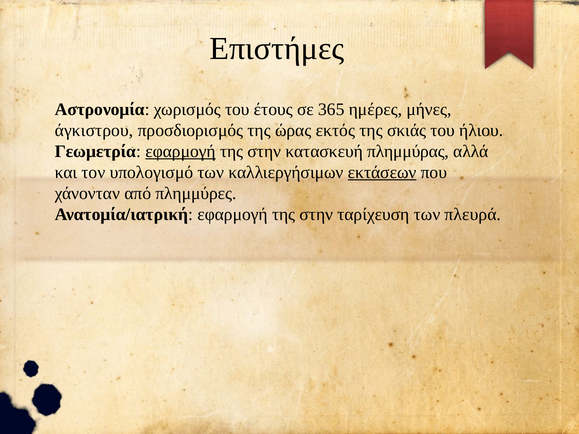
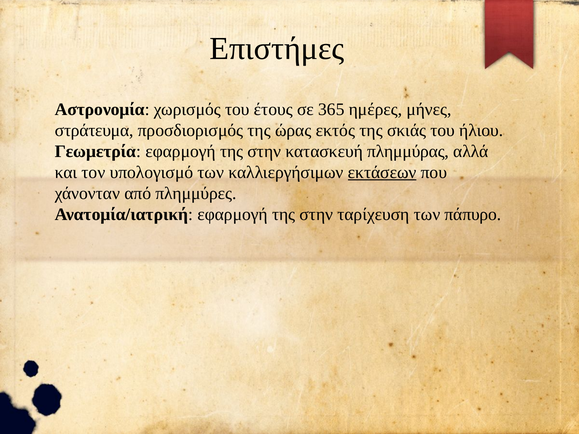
άγκιστρου: άγκιστρου -> στράτευμα (94, 130)
εφαρμογή underline: present -> none (181, 151)
πλευρά: πλευρά -> πάπυρο (473, 214)
